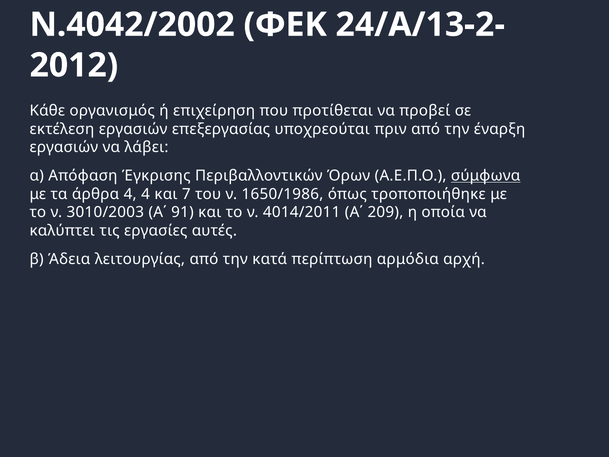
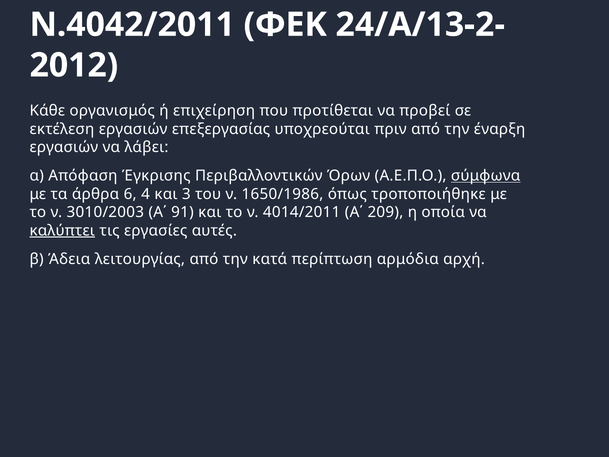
Ν.4042/2002: Ν.4042/2002 -> Ν.4042/2011 (132, 25)
άρθρα 4: 4 -> 6 (130, 194)
7: 7 -> 3 (186, 194)
καλύπτει underline: none -> present (62, 230)
